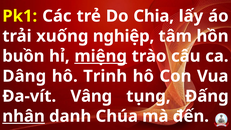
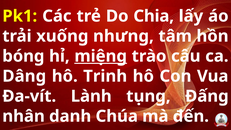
nghiệp: nghiệp -> nhưng (123, 36)
buồn: buồn -> bóng (23, 56)
Vâng: Vâng -> Lành (91, 96)
nhân underline: present -> none (24, 116)
